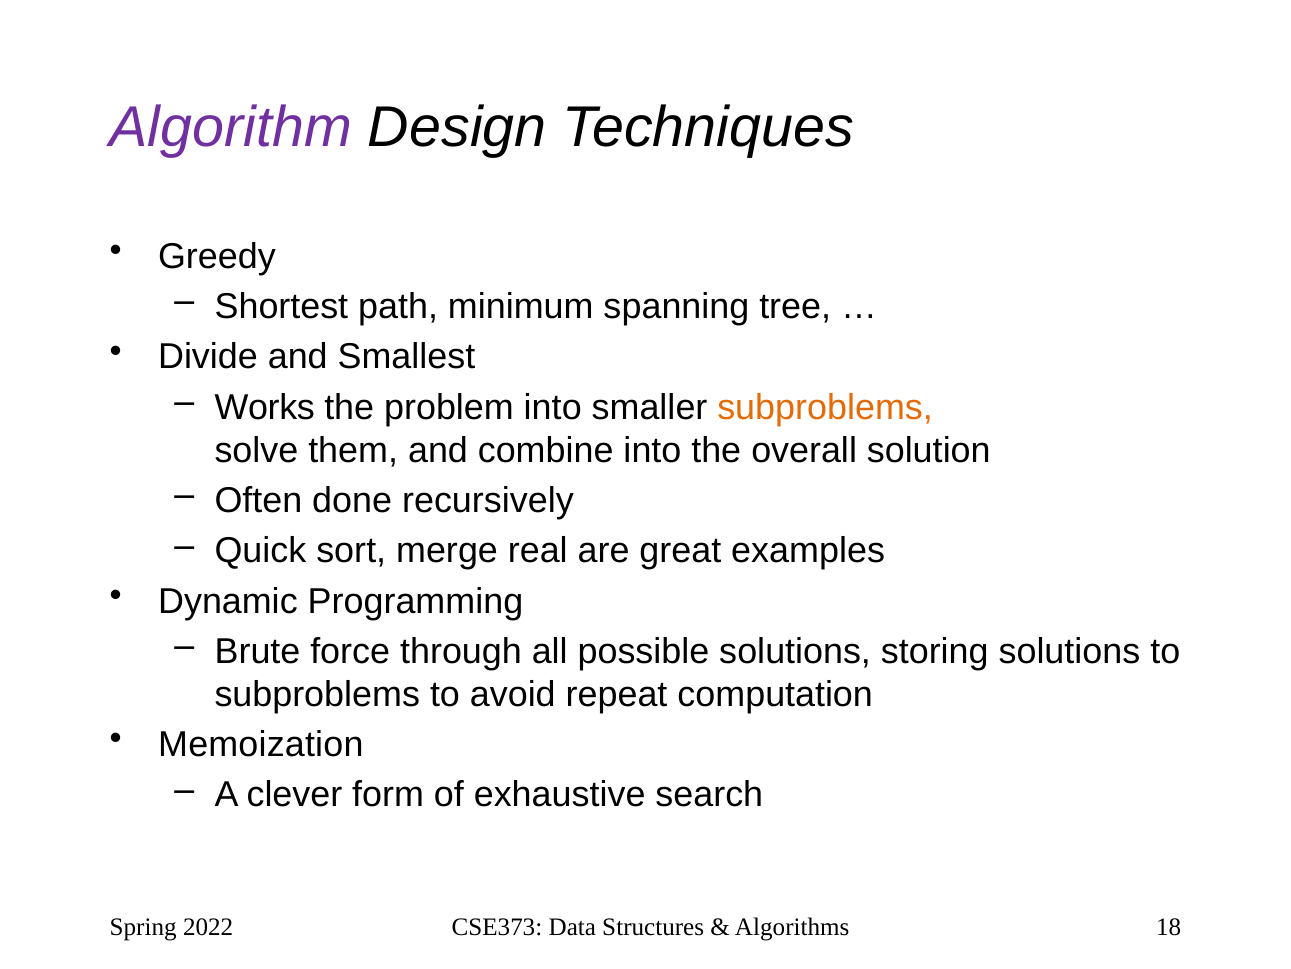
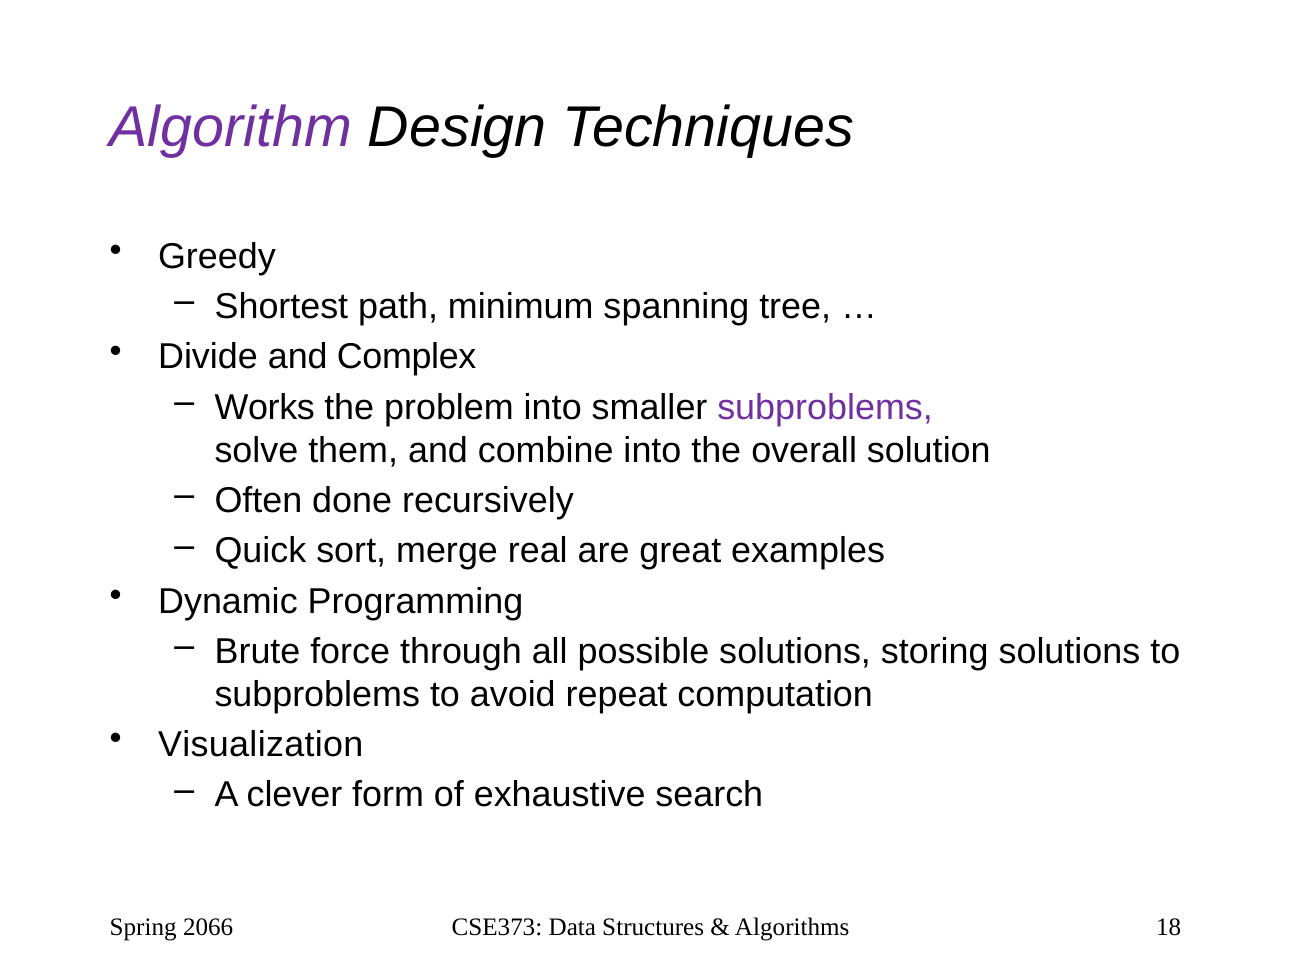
Smallest: Smallest -> Complex (407, 357)
subproblems colour: orange -> purple (825, 407)
Memoization: Memoization -> Visualization (261, 744)
2022: 2022 -> 2066 (208, 927)
